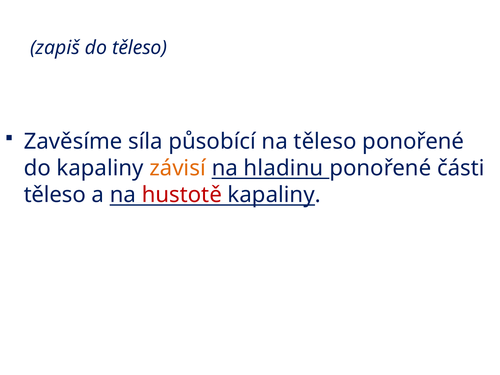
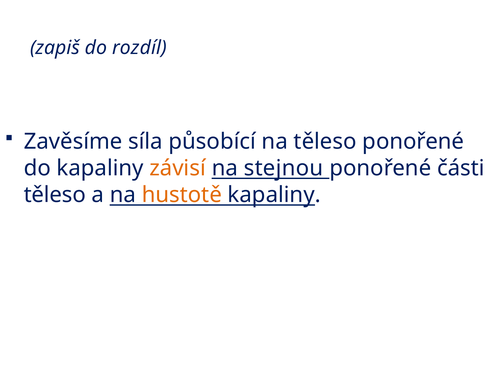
do těleso: těleso -> rozdíl (139, 48)
hladinu: hladinu -> stejnou (283, 168)
hustotě colour: red -> orange (182, 195)
